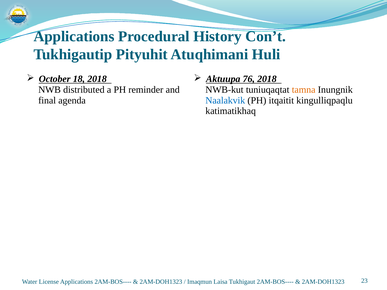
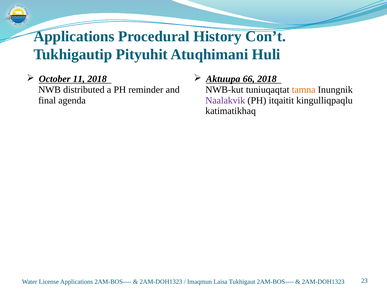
18: 18 -> 11 (79, 79)
76: 76 -> 66 (249, 79)
Naalakvik colour: blue -> purple (225, 100)
